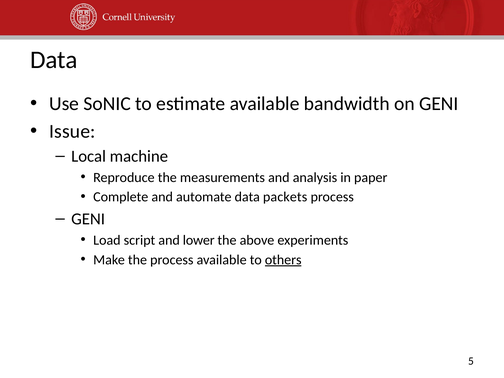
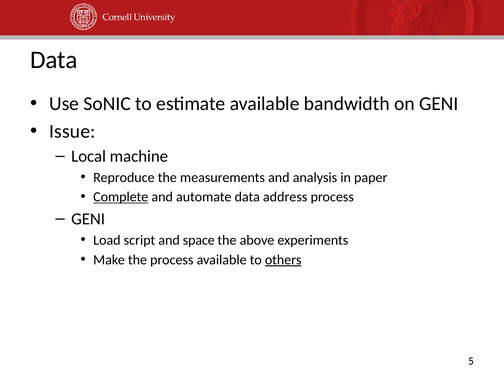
Complete underline: none -> present (121, 197)
packets: packets -> address (285, 197)
lower: lower -> space (199, 240)
